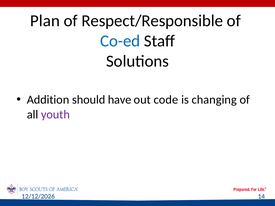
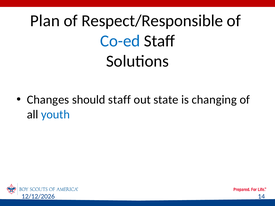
Addition: Addition -> Changes (48, 100)
should have: have -> staff (119, 100)
code: code -> state (166, 100)
youth colour: purple -> blue (55, 115)
